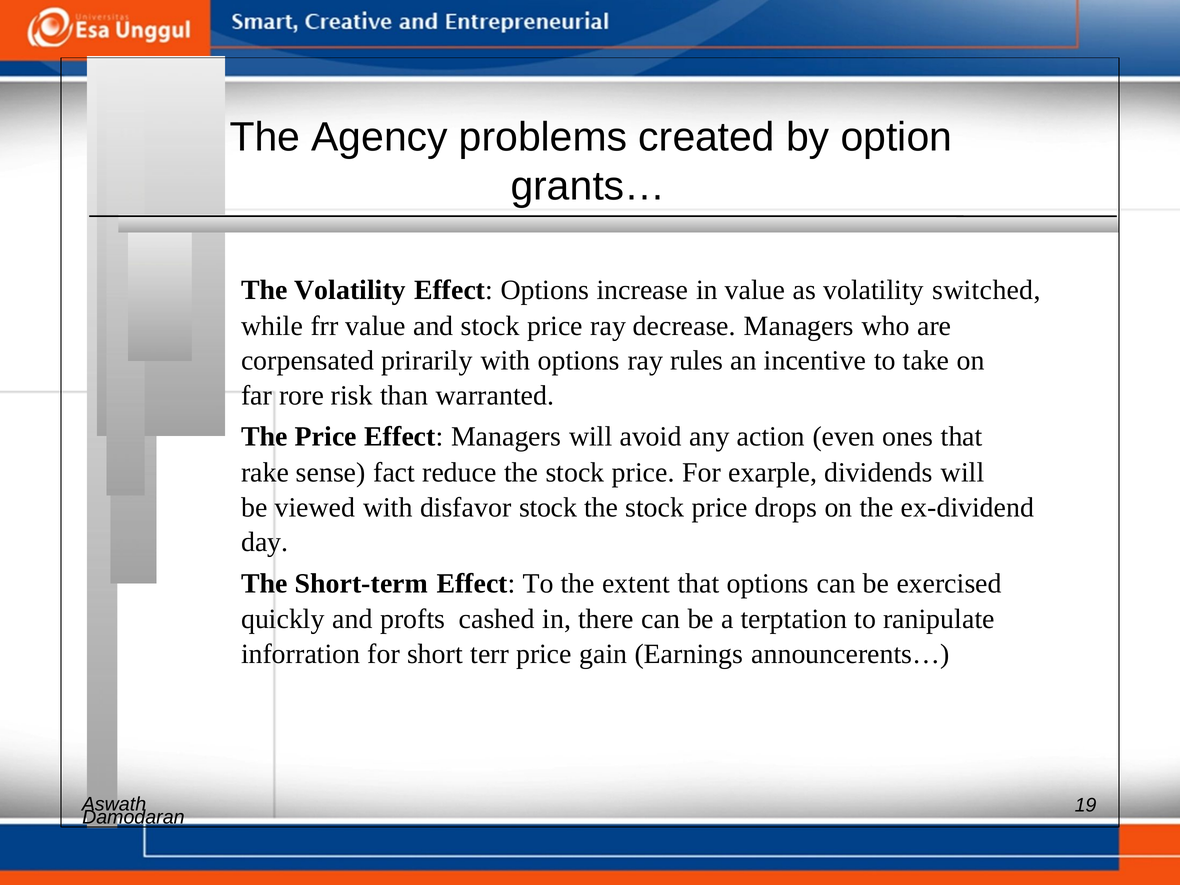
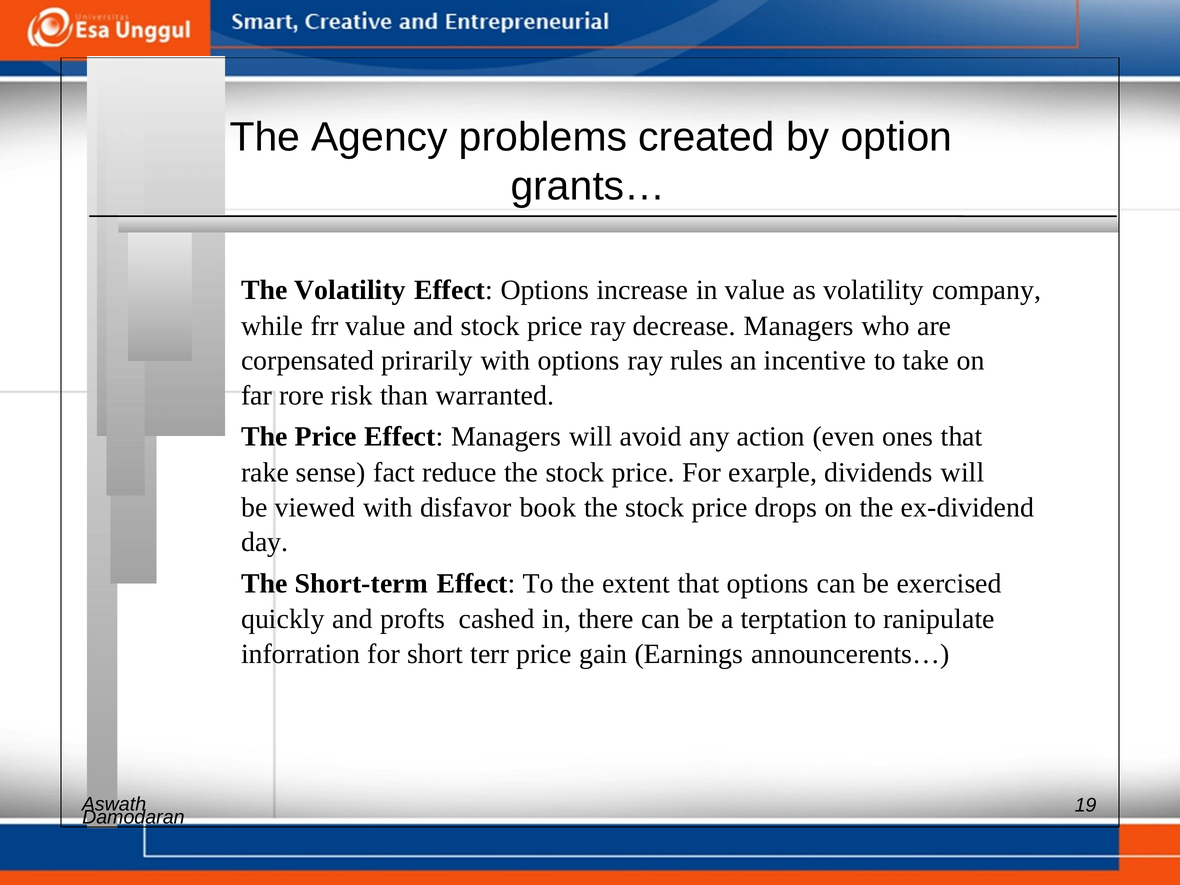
switched: switched -> company (987, 290)
disfavor stock: stock -> book (548, 507)
